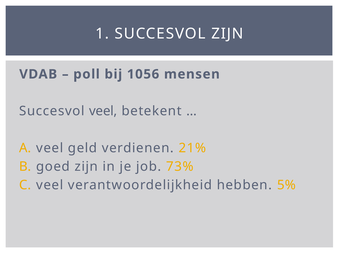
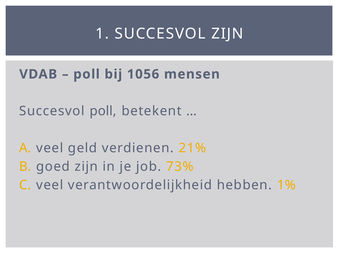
Succesvol veel: veel -> poll (103, 111)
5%: 5% -> 1% (287, 185)
